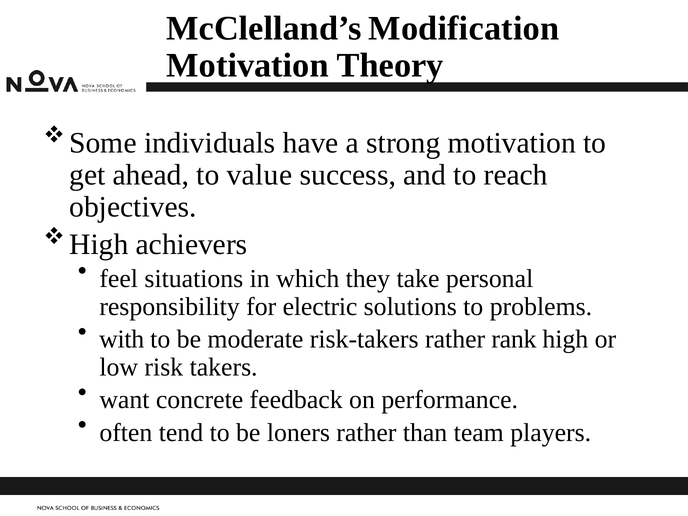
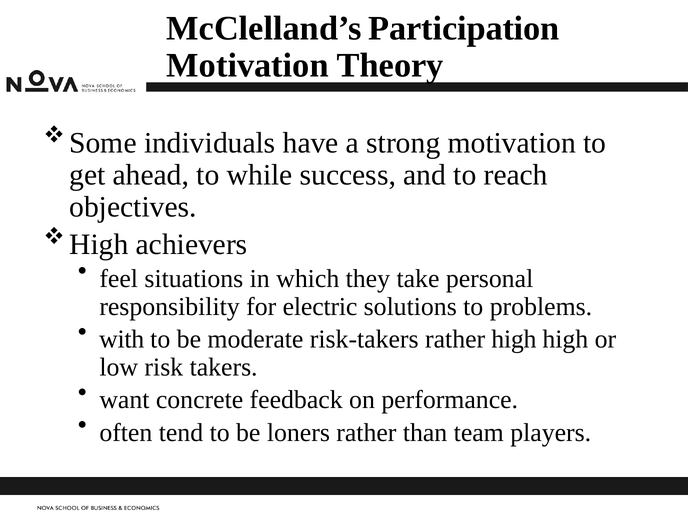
Modification: Modification -> Participation (464, 28)
value: value -> while (260, 175)
rather rank: rank -> high (514, 339)
